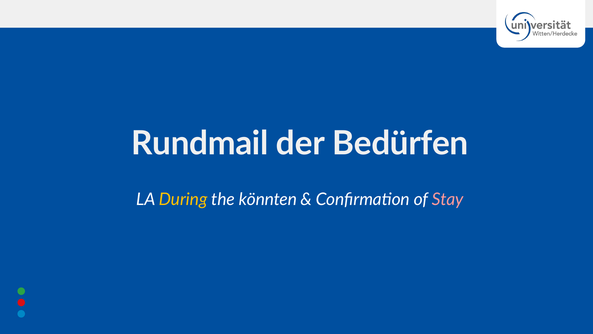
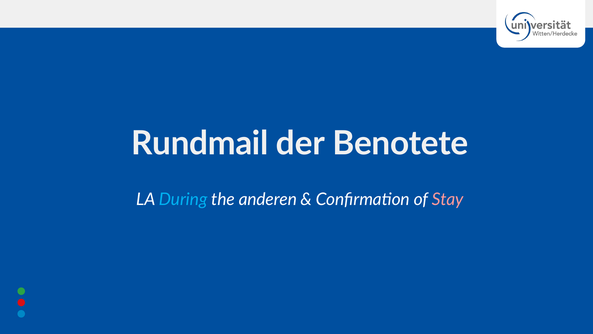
Bedürfen: Bedürfen -> Benotete (400, 143)
During colour: yellow -> light blue (183, 199)
könnten: könnten -> anderen (268, 199)
